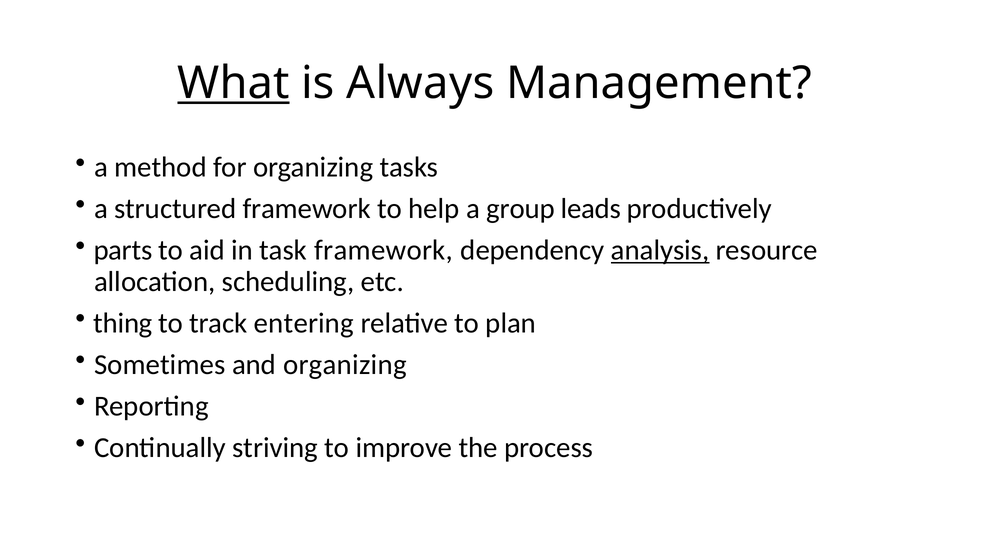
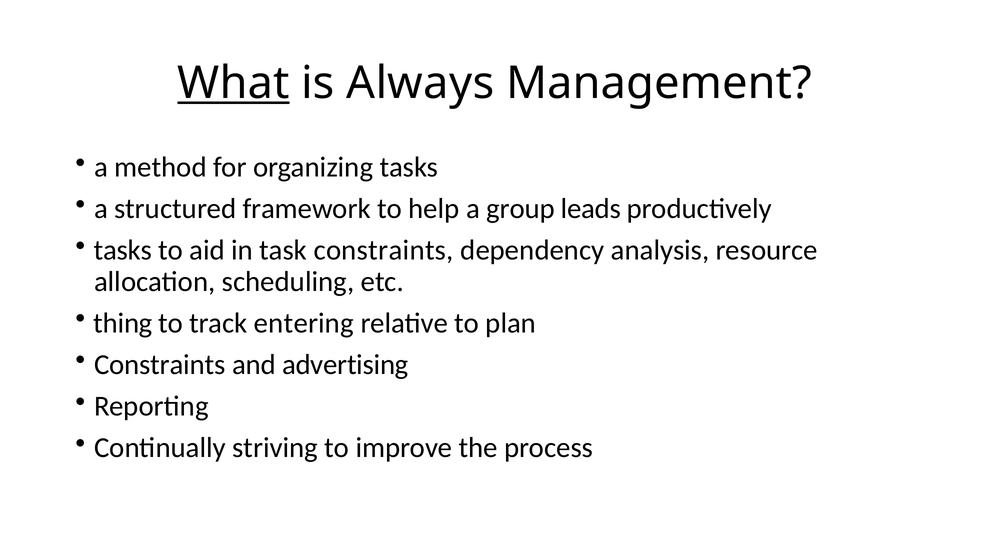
parts: parts -> tasks (123, 250)
task framework: framework -> constraints (384, 250)
analysis underline: present -> none (660, 250)
Sometimes: Sometimes -> Constraints (160, 365)
and organizing: organizing -> advertising (345, 365)
